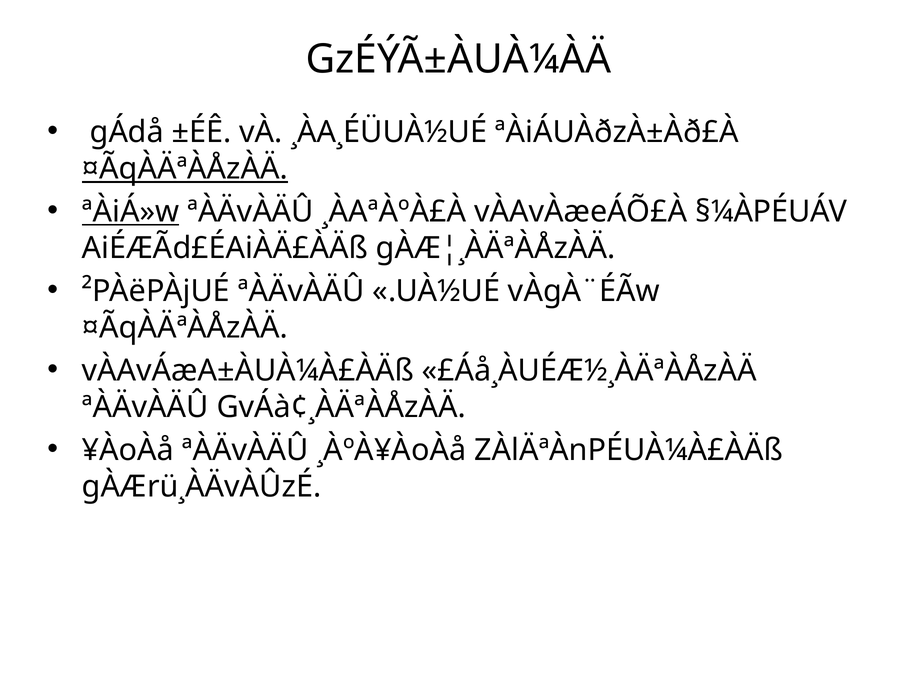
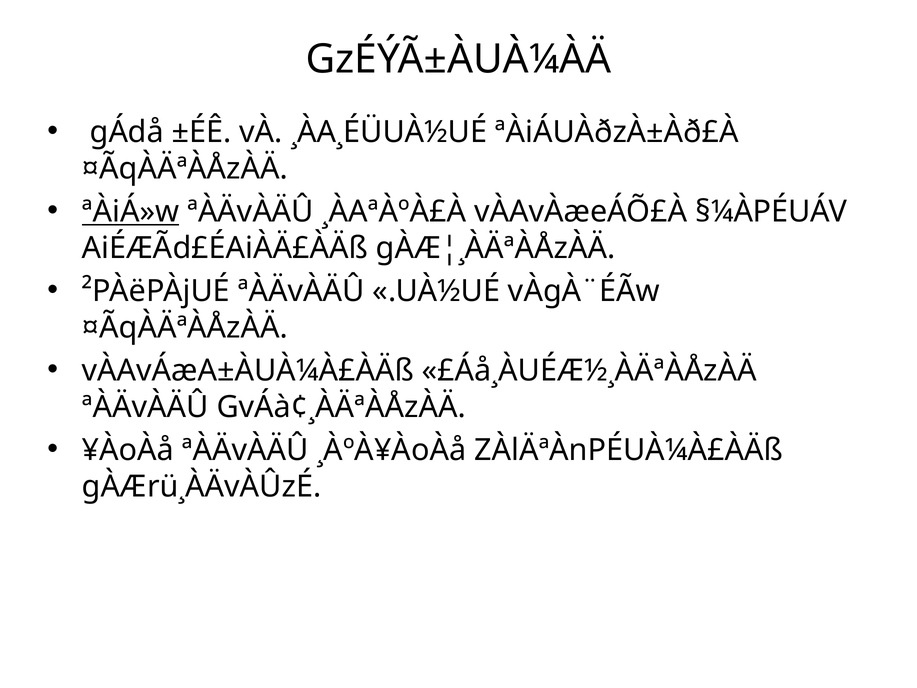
¤ÃqÀÄªÀÅzÀÄ underline: present -> none (185, 169)
